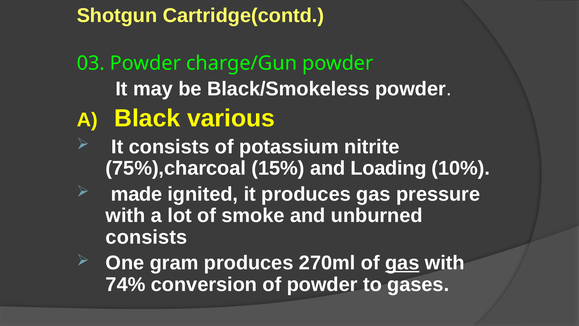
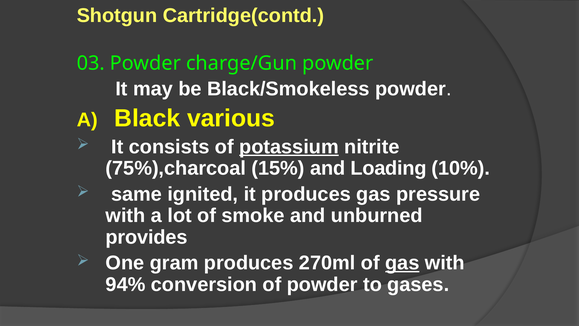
potassium underline: none -> present (289, 147)
made: made -> same (137, 194)
consists: consists -> provides (147, 237)
74%: 74% -> 94% (126, 284)
